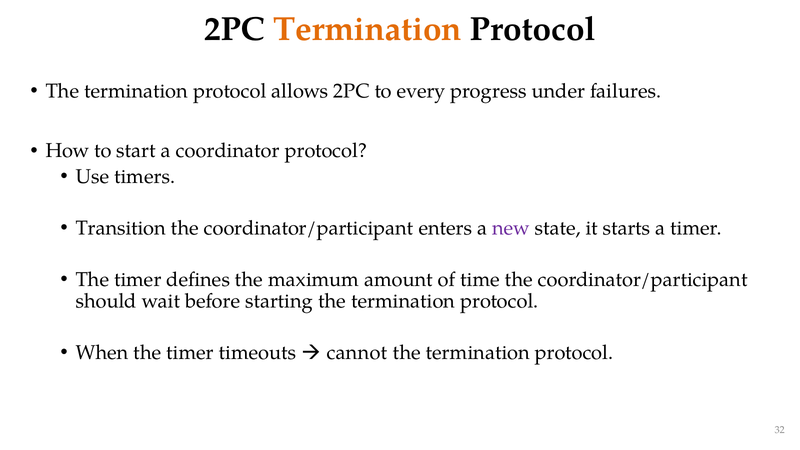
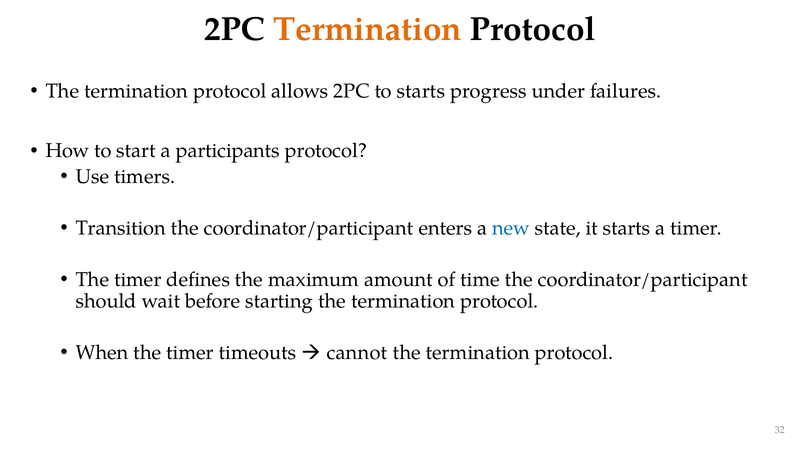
to every: every -> starts (421, 91)
coordinator: coordinator -> participants (228, 151)
new colour: purple -> blue (511, 228)
